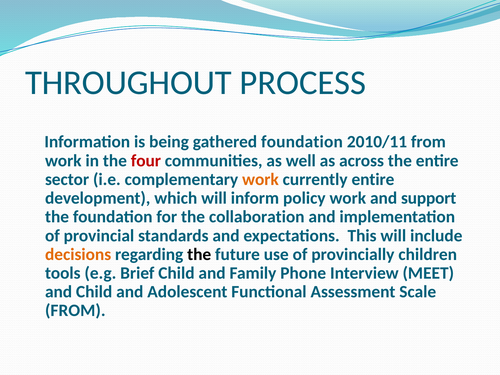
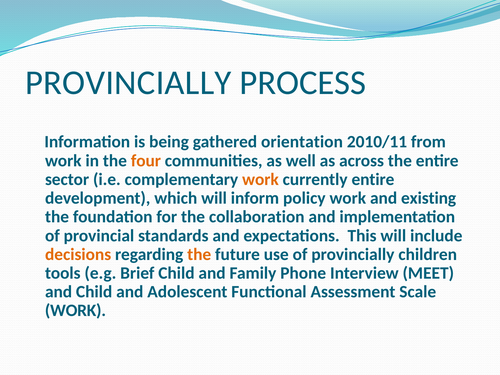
THROUGHOUT: THROUGHOUT -> PROVINCIALLY (128, 83)
gathered foundation: foundation -> orientation (302, 142)
four colour: red -> orange (146, 161)
support: support -> existing (429, 198)
the colour: black -> orange (199, 254)
FROM: FROM -> WORK (75, 311)
